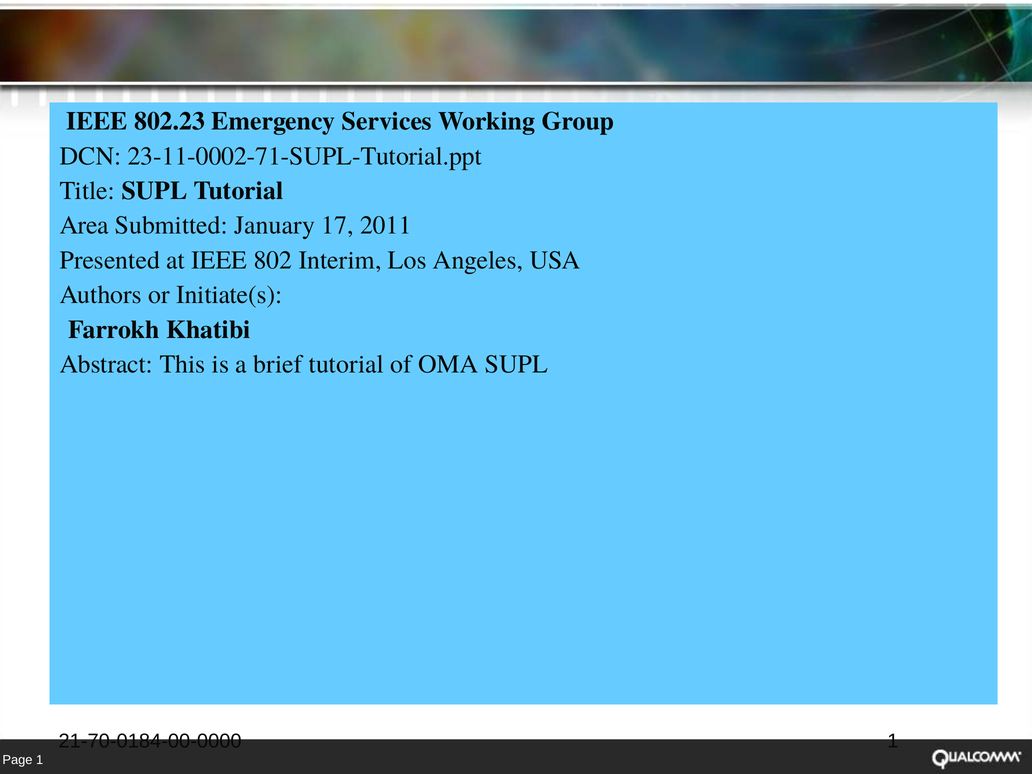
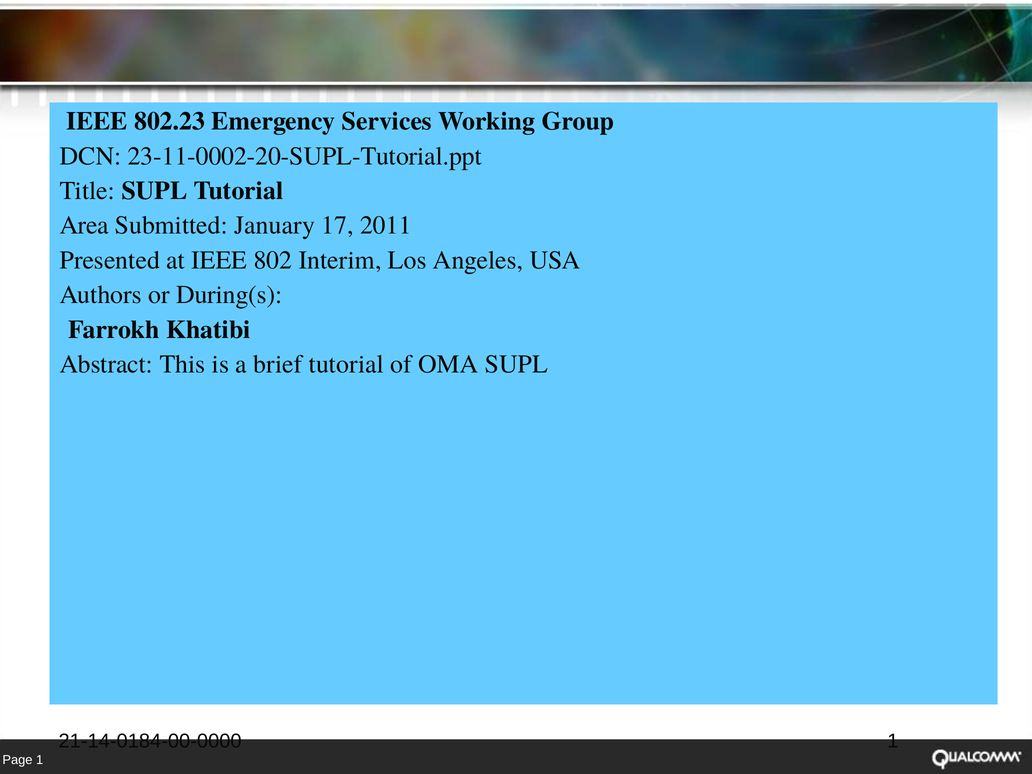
23-11-0002-71-SUPL-Tutorial.ppt: 23-11-0002-71-SUPL-Tutorial.ppt -> 23-11-0002-20-SUPL-Tutorial.ppt (305, 156)
Initiate(s: Initiate(s -> During(s (229, 295)
21-70-0184-00-0000: 21-70-0184-00-0000 -> 21-14-0184-00-0000 (150, 741)
